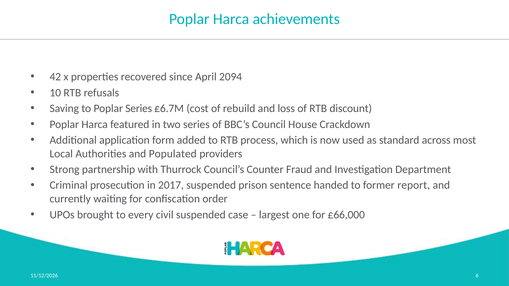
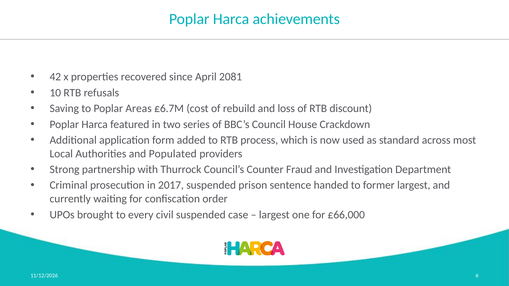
2094: 2094 -> 2081 (231, 77)
Poplar Series: Series -> Areas (139, 109)
former report: report -> largest (414, 185)
